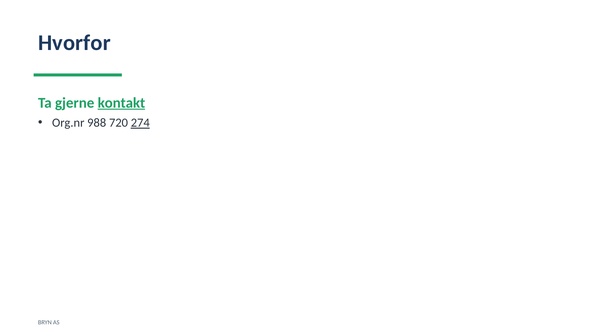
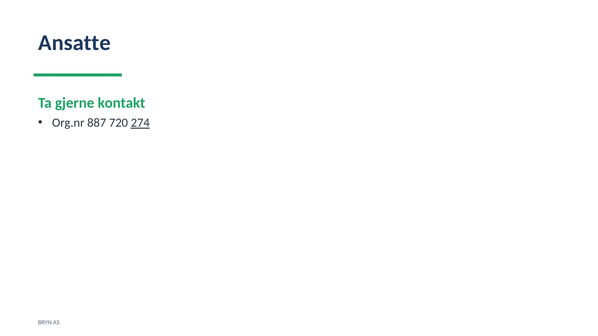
Hvorfor: Hvorfor -> Ansatte (74, 43)
kontakt underline: present -> none (121, 103)
988: 988 -> 887 (97, 123)
